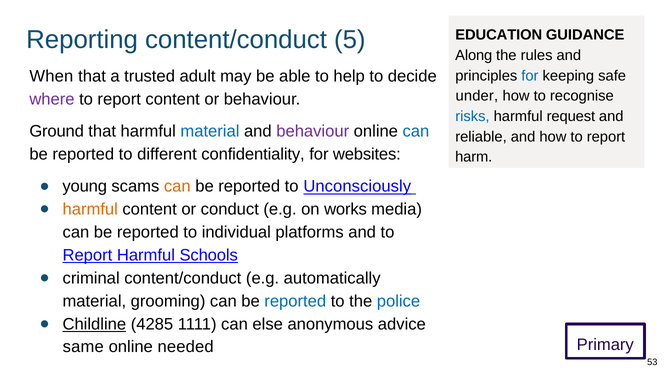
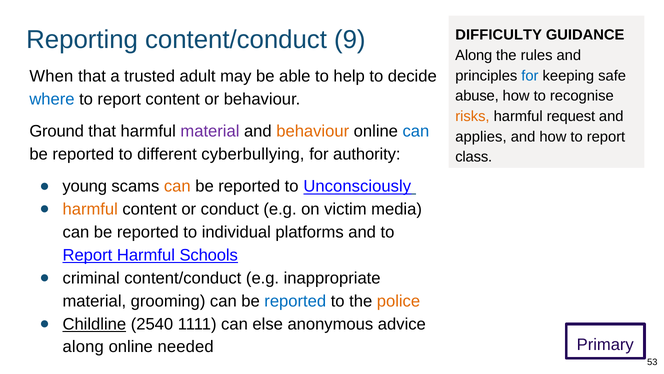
5: 5 -> 9 (350, 40)
EDUCATION: EDUCATION -> DIFFICULTY (499, 35)
under: under -> abuse (477, 96)
where colour: purple -> blue (52, 99)
risks colour: blue -> orange (472, 116)
material colour: blue -> purple (210, 131)
behaviour colour: purple -> orange (313, 131)
reliable: reliable -> applies (481, 137)
confidentiality: confidentiality -> cyberbullying (253, 154)
websites: websites -> authority (367, 154)
harm: harm -> class (474, 157)
works: works -> victim (345, 209)
automatically: automatically -> inappropriate (332, 278)
police colour: blue -> orange (398, 301)
4285: 4285 -> 2540 (152, 324)
same: same -> along (83, 347)
